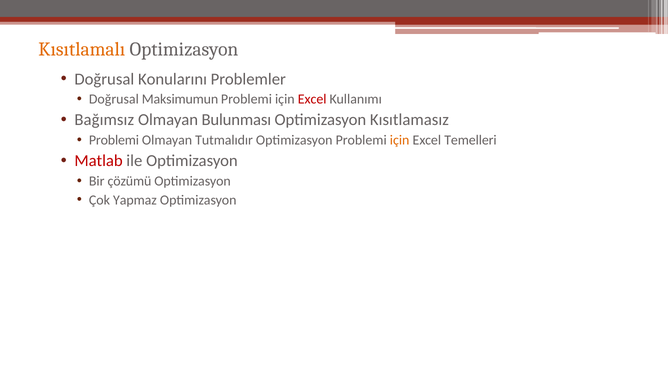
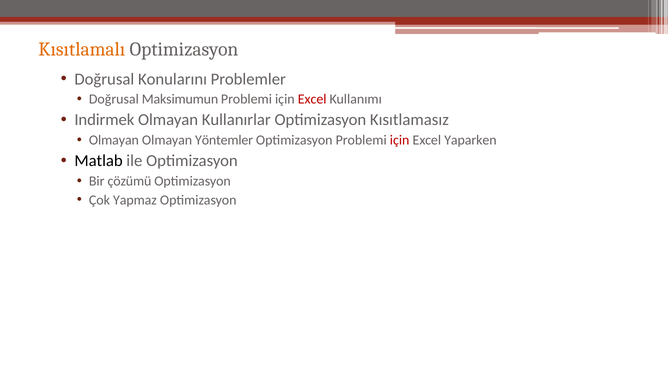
Bağımsız: Bağımsız -> Indirmek (104, 120)
Bulunması: Bulunması -> Kullanırlar (236, 120)
Problemi: Problemi -> Olmayan (114, 140)
Tutmalıdır: Tutmalıdır -> Yöntemler (224, 140)
için colour: orange -> red (400, 140)
Temelleri: Temelleri -> Yaparken (470, 140)
Matlab colour: red -> black (99, 161)
